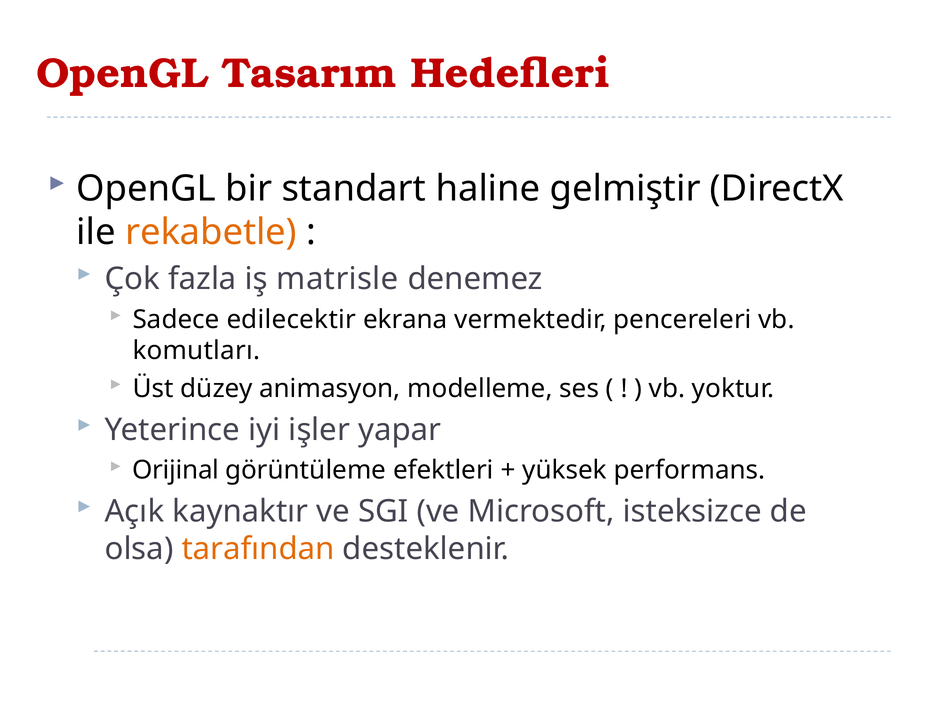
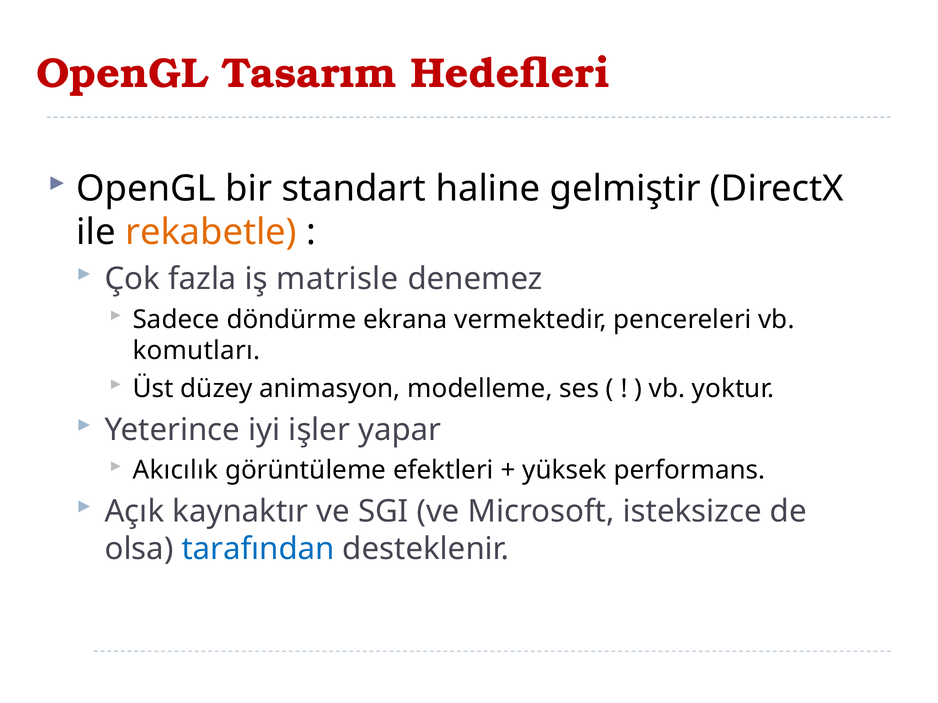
edilecektir: edilecektir -> döndürme (291, 320)
Orijinal: Orijinal -> Akıcılık (175, 471)
tarafından colour: orange -> blue (258, 549)
